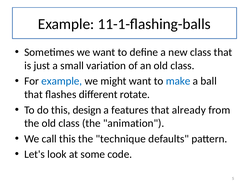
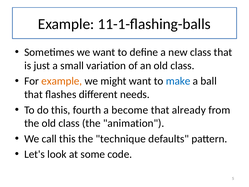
example colour: blue -> orange (62, 81)
rotate: rotate -> needs (135, 94)
design: design -> fourth (87, 110)
features: features -> become (130, 110)
